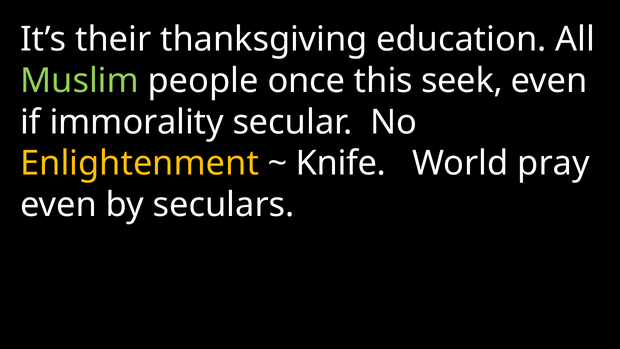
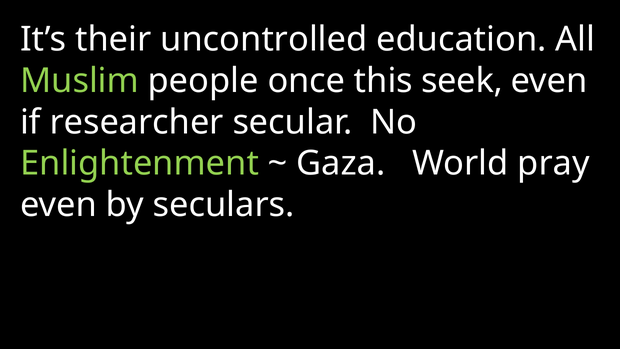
thanksgiving: thanksgiving -> uncontrolled (264, 40)
immorality: immorality -> researcher (137, 122)
Enlightenment colour: yellow -> light green (140, 163)
Knife: Knife -> Gaza (341, 163)
